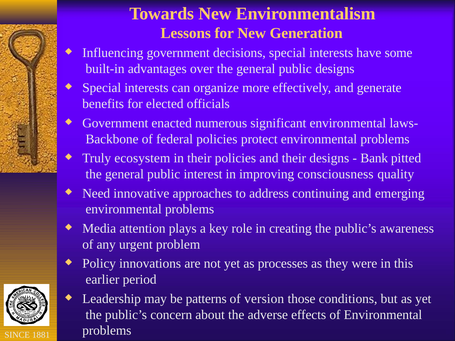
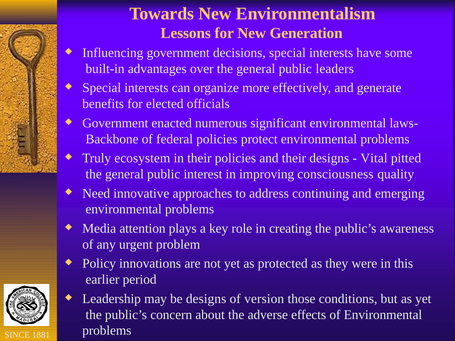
public designs: designs -> leaders (335, 69)
Bank: Bank -> Vital (374, 158)
processes: processes -> protected (283, 264)
be patterns: patterns -> designs (206, 299)
